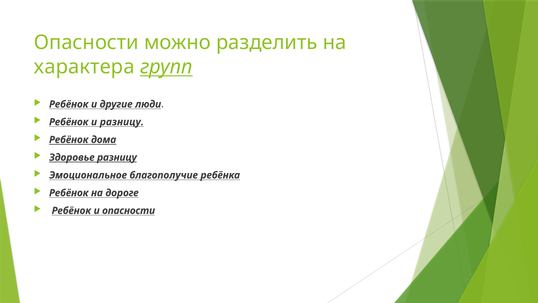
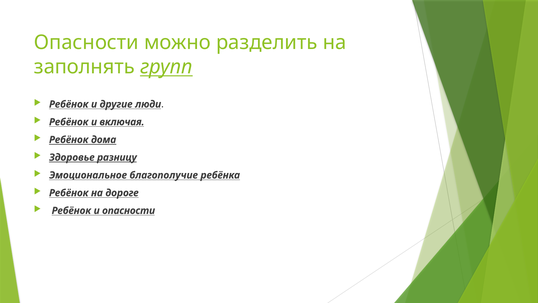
характера: характера -> заполнять (84, 67)
и разницу: разницу -> включая (122, 122)
